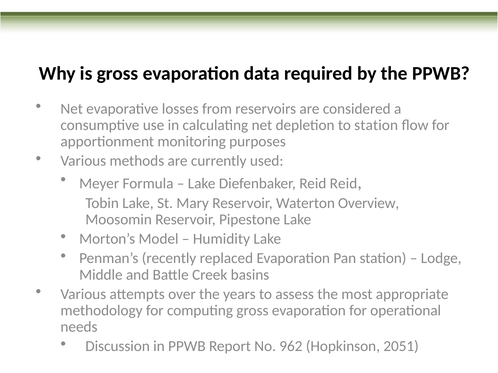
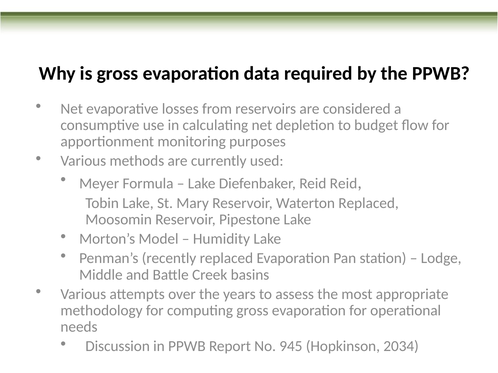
to station: station -> budget (376, 125)
Waterton Overview: Overview -> Replaced (369, 203)
962: 962 -> 945 (291, 347)
2051: 2051 -> 2034 (401, 347)
